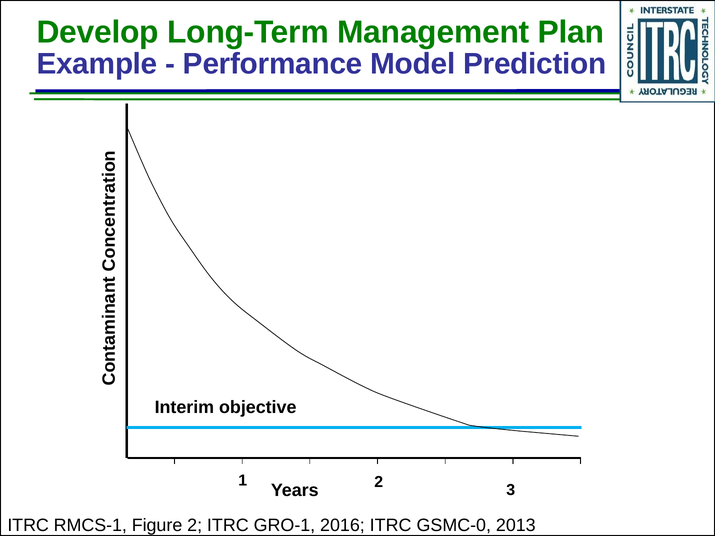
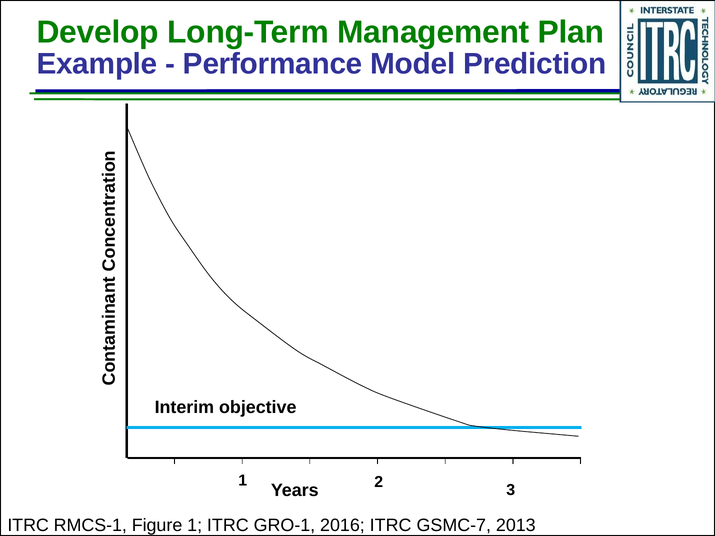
Figure 2: 2 -> 1 (195, 525)
GSMC-0: GSMC-0 -> GSMC-7 (454, 525)
